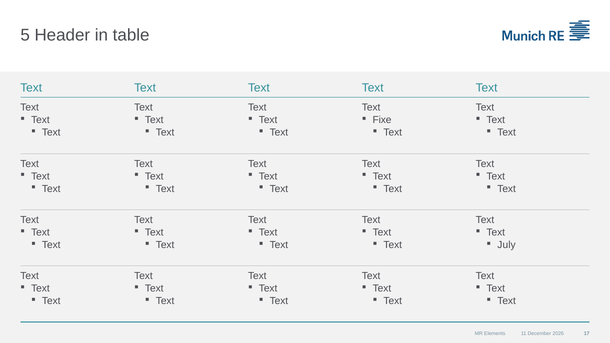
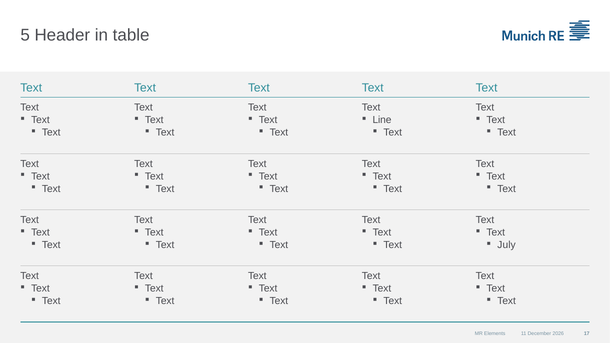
Fixe: Fixe -> Line (382, 120)
